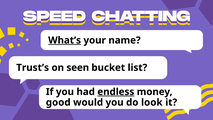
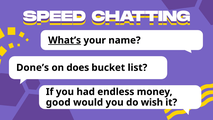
Trust’s: Trust’s -> Done’s (33, 68)
seen: seen -> does (78, 68)
endless underline: present -> none (116, 92)
look: look -> wish (152, 102)
